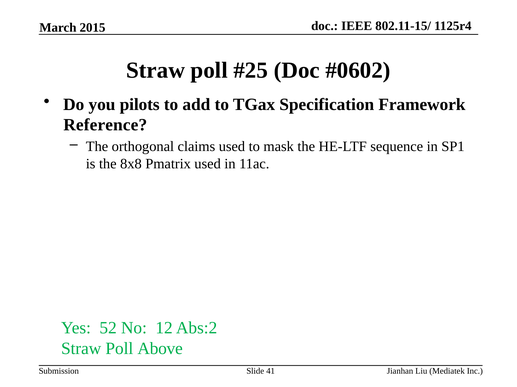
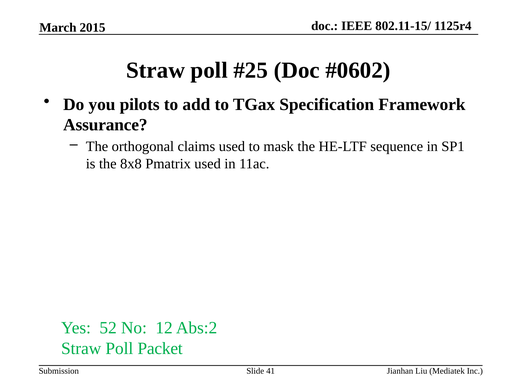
Reference: Reference -> Assurance (105, 125)
Above: Above -> Packet (160, 349)
